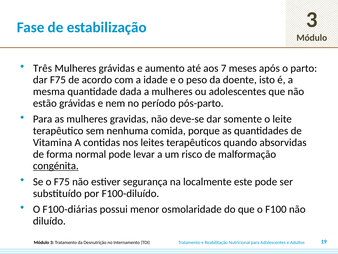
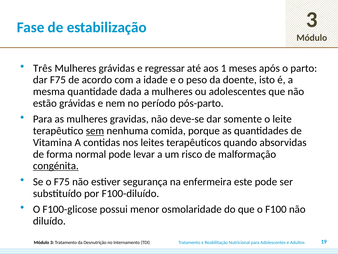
aumento: aumento -> regressar (165, 68)
7: 7 -> 1 (224, 68)
sem underline: none -> present (95, 131)
localmente: localmente -> enfermeira (207, 181)
F100-diárias: F100-diárias -> F100-glicose (70, 209)
